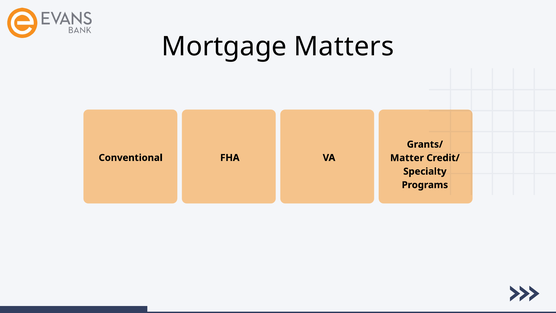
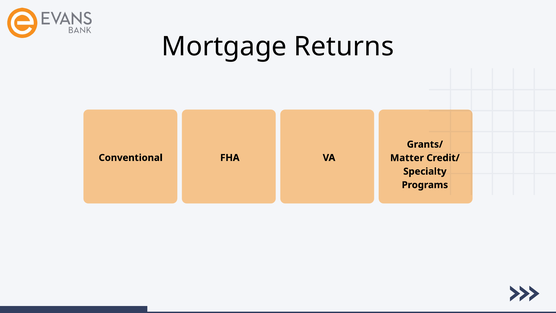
Matters: Matters -> Returns (344, 47)
